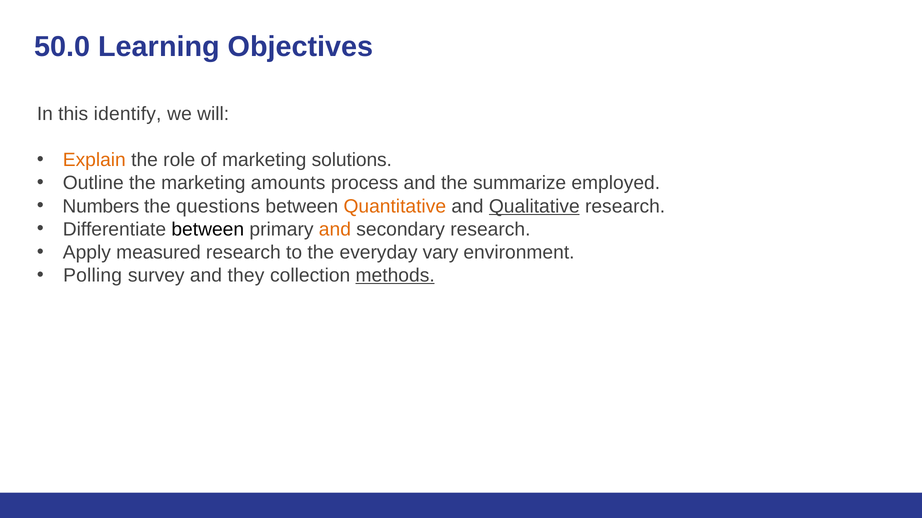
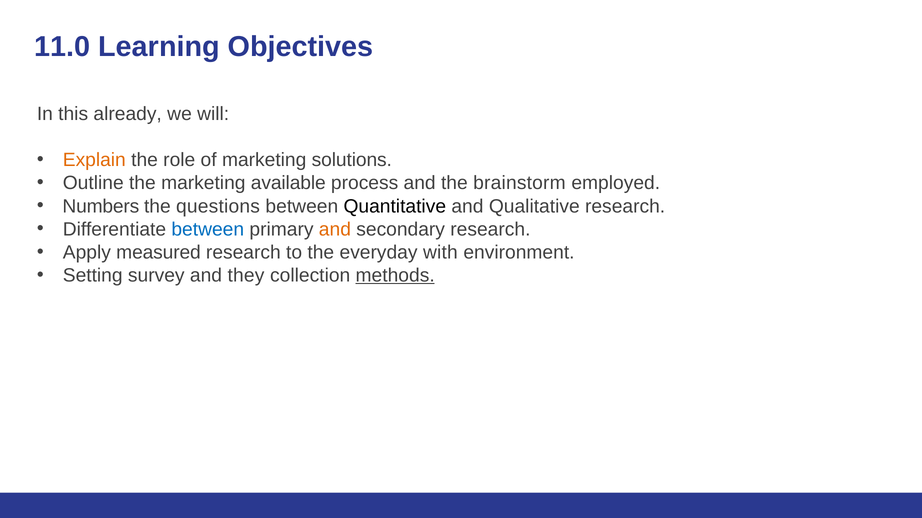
50.0: 50.0 -> 11.0 (62, 47)
identify: identify -> already (128, 114)
amounts: amounts -> available (288, 183)
summarize: summarize -> brainstorm (519, 183)
Quantitative colour: orange -> black (395, 206)
Qualitative underline: present -> none (534, 206)
between colour: black -> blue (208, 229)
vary: vary -> with (440, 253)
Polling: Polling -> Setting (93, 276)
